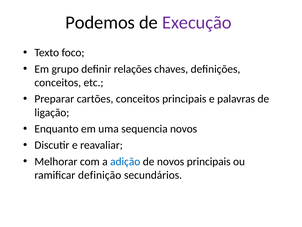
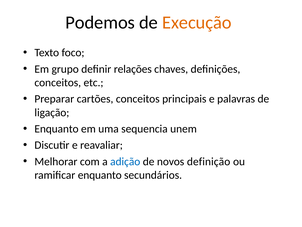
Execução colour: purple -> orange (197, 23)
sequencia novos: novos -> unem (184, 129)
novos principais: principais -> definição (209, 161)
ramificar definição: definição -> enquanto (100, 175)
